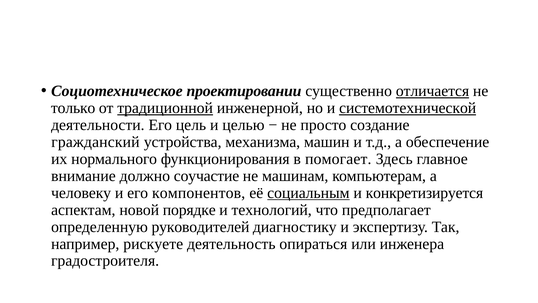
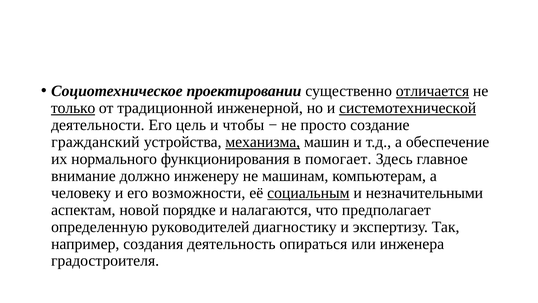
только underline: none -> present (73, 108)
традиционной underline: present -> none (165, 108)
целью: целью -> чтобы (243, 125)
механизма underline: none -> present (263, 142)
соучастие: соучастие -> инженеру (206, 176)
компонентов: компонентов -> возможности (199, 193)
конкретизируется: конкретизируется -> незначительными (424, 193)
технологий: технологий -> налагаются (272, 210)
рискуете: рискуете -> создания (153, 244)
